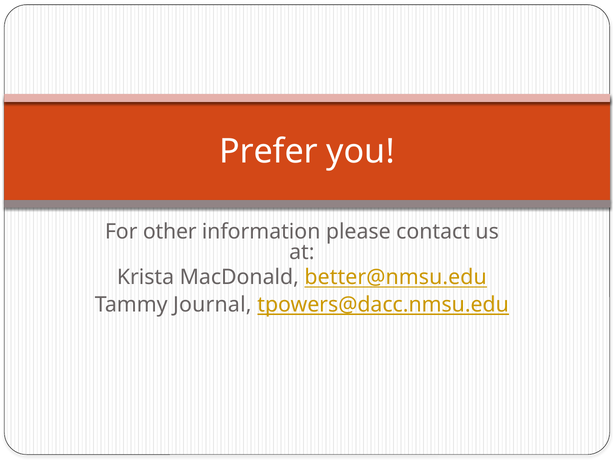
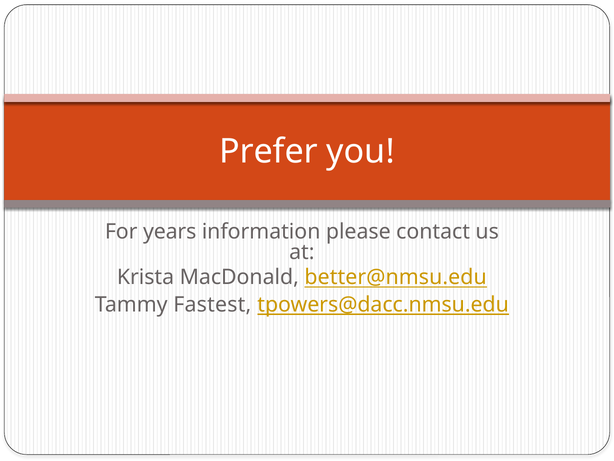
other: other -> years (170, 231)
Journal: Journal -> Fastest (212, 304)
